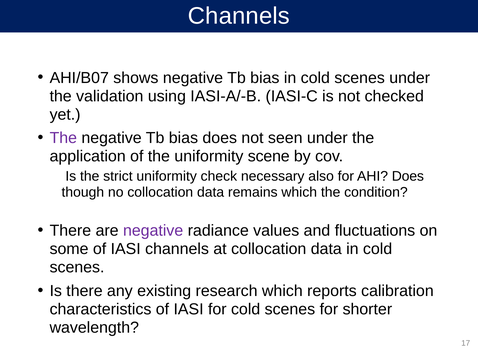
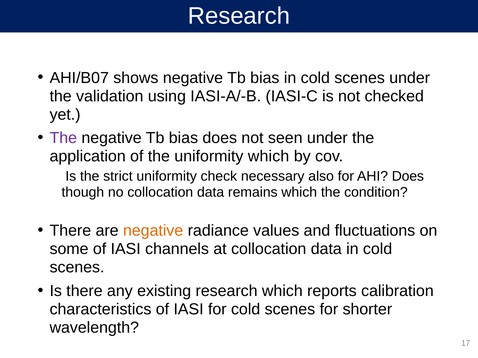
Channels: Channels -> Research (239, 16)
uniformity scene: scene -> which (269, 157)
negative colour: purple -> orange (153, 231)
